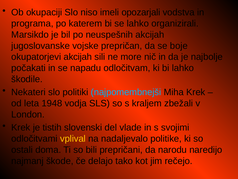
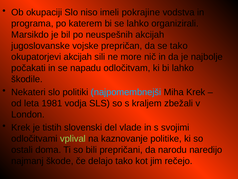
opozarjali: opozarjali -> pokrajine (141, 12)
se boje: boje -> tako (179, 46)
1948: 1948 -> 1981 (52, 103)
vplival colour: yellow -> light green (73, 138)
nadaljevalo: nadaljevalo -> kaznovanje (124, 138)
